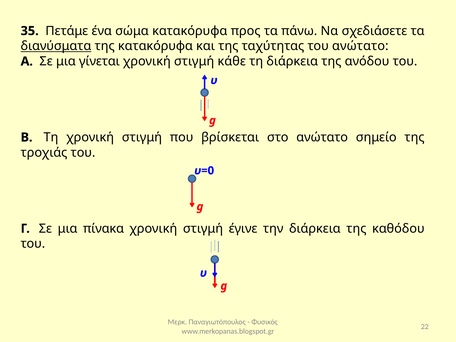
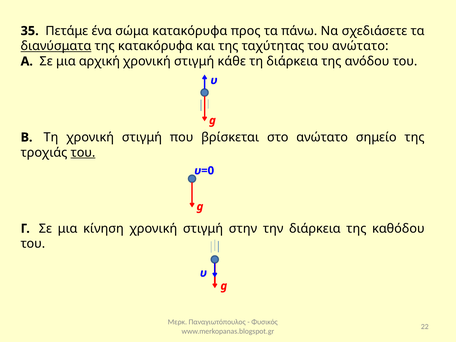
γίνεται: γίνεται -> αρχική (99, 61)
του underline: none -> present (83, 153)
πίνακα: πίνακα -> κίνηση (103, 229)
έγινε: έγινε -> στην (243, 229)
